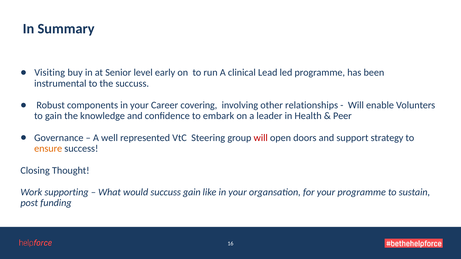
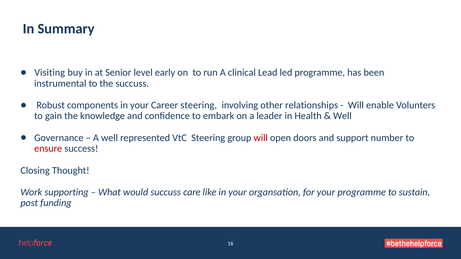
Career covering: covering -> steering (199, 105)
Peer: Peer -> Well (342, 116)
strategy: strategy -> number (387, 138)
ensure colour: orange -> red (48, 149)
succuss gain: gain -> care (192, 192)
